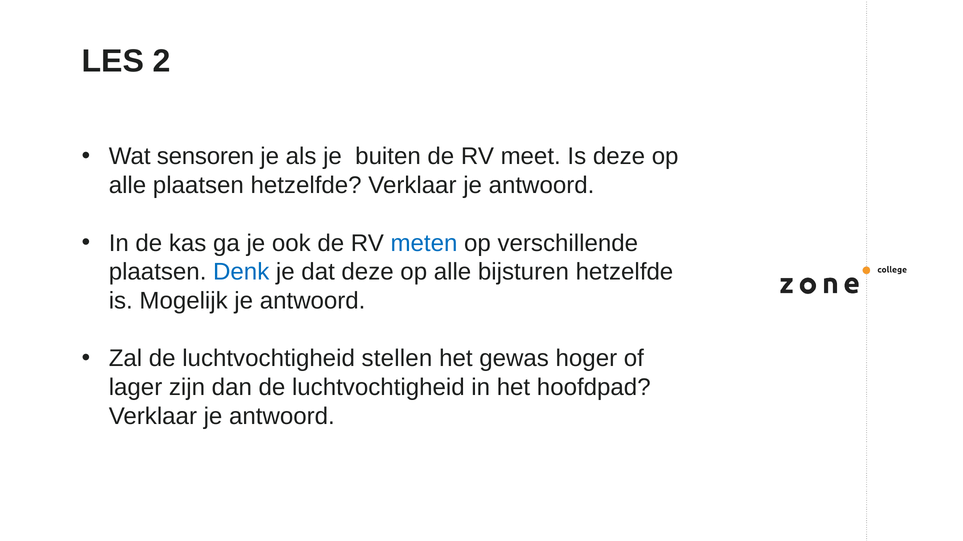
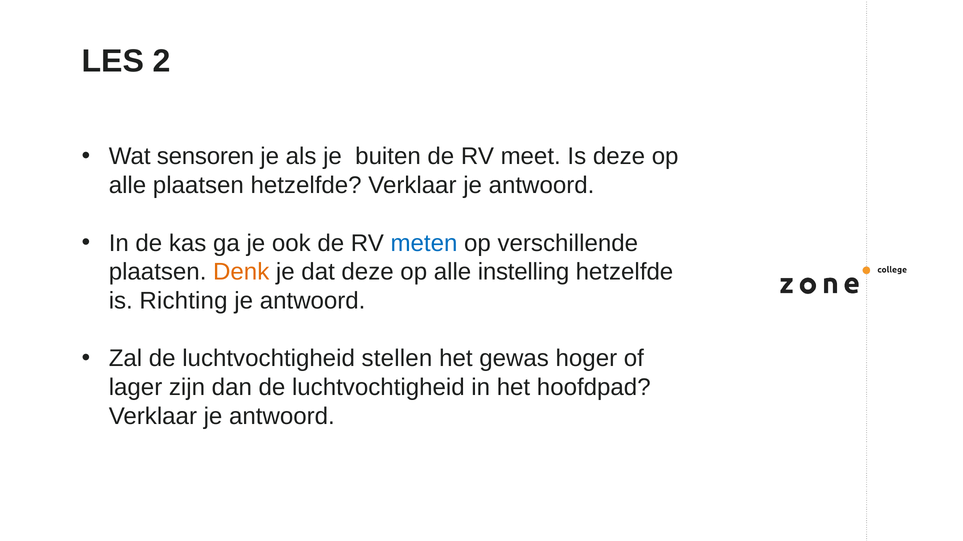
Denk colour: blue -> orange (241, 272)
bijsturen: bijsturen -> instelling (524, 272)
Mogelijk: Mogelijk -> Richting (183, 301)
